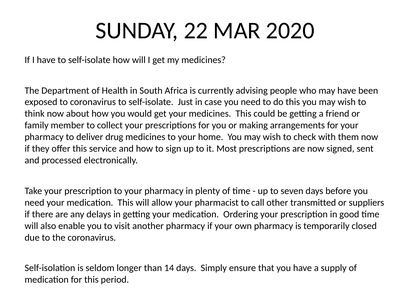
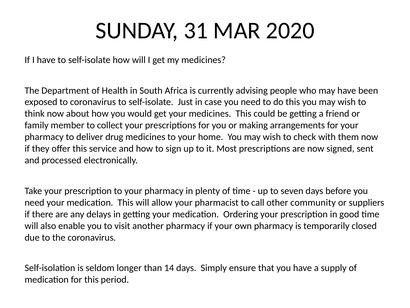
22: 22 -> 31 (196, 30)
transmitted: transmitted -> community (313, 202)
